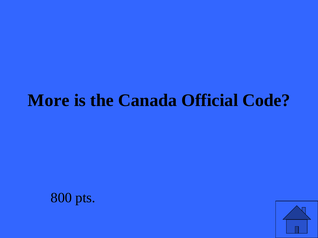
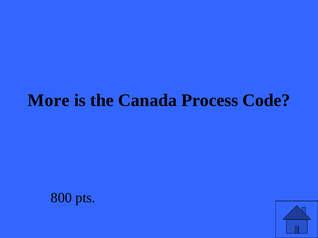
Official: Official -> Process (210, 101)
